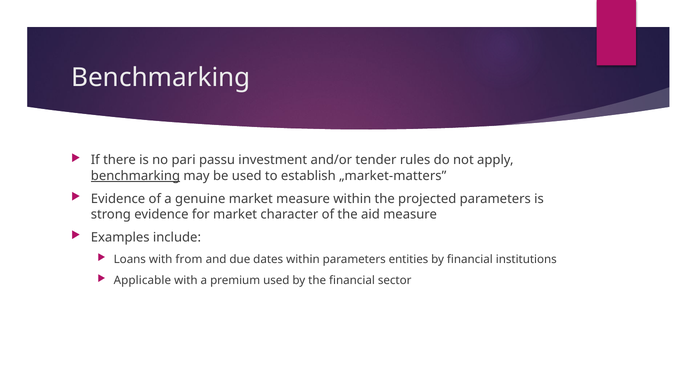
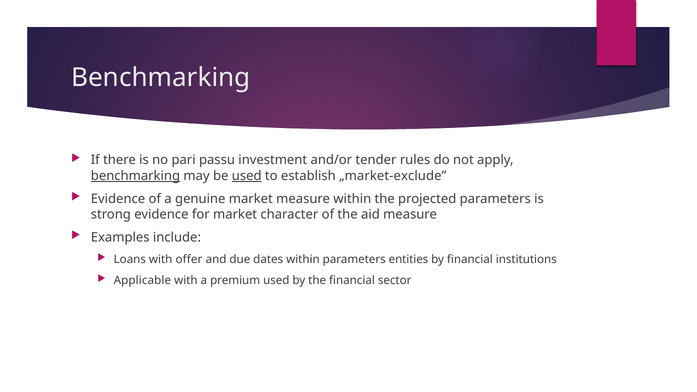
used underline: none -> present (247, 176)
„market-matters: „market-matters -> „market-exclude (393, 176)
from: from -> offer (189, 259)
